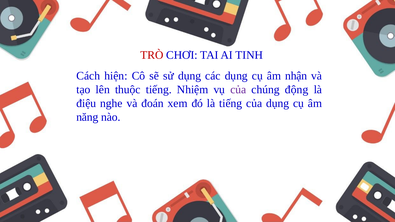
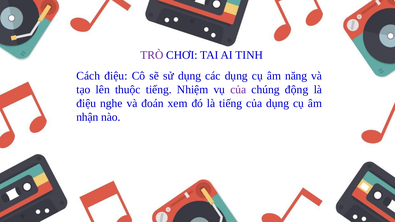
TRÒ colour: red -> purple (152, 55)
Cách hiện: hiện -> điệu (116, 76)
nhận: nhận -> năng (296, 76)
năng: năng -> nhận (87, 117)
